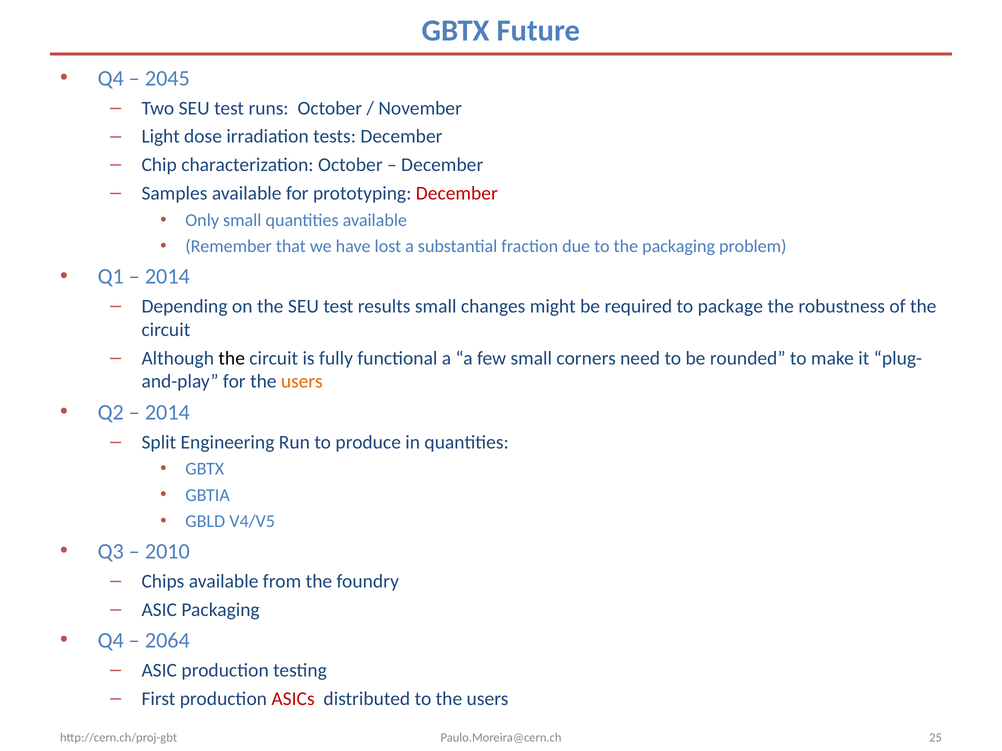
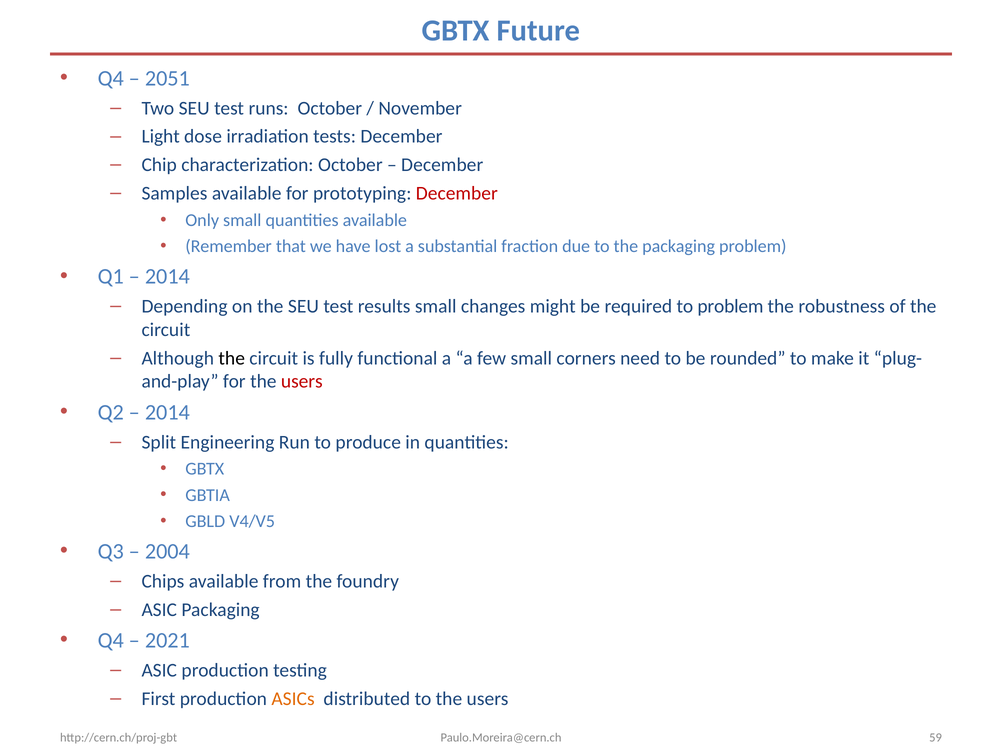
2045: 2045 -> 2051 (167, 78)
to package: package -> problem (730, 307)
users colour: orange -> red (302, 382)
2010: 2010 -> 2004 (167, 552)
2064: 2064 -> 2021 (167, 641)
ASICs colour: red -> orange (293, 699)
25: 25 -> 59 (936, 738)
